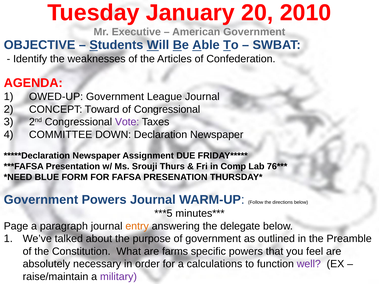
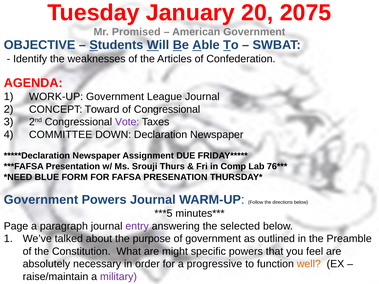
2010: 2010 -> 2075 (306, 13)
Executive: Executive -> Promised (136, 32)
OWED-UP: OWED-UP -> WORK-UP (56, 97)
entry colour: orange -> purple (137, 226)
delegate: delegate -> selected (240, 226)
farms: farms -> might (175, 252)
calculations: calculations -> progressive (214, 264)
well colour: purple -> orange (309, 264)
